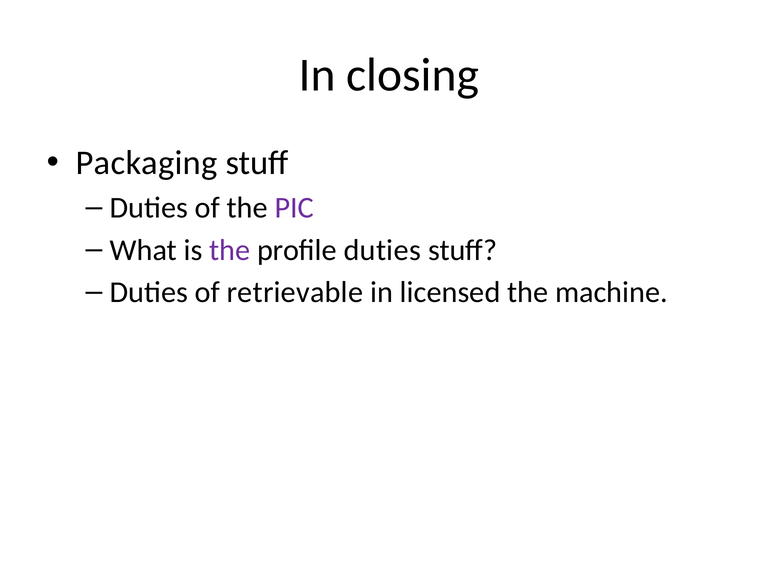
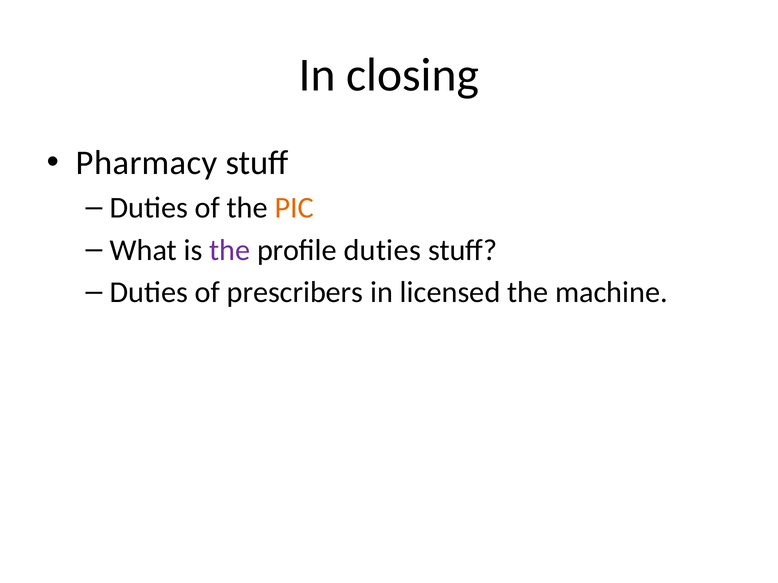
Packaging: Packaging -> Pharmacy (147, 163)
PIC colour: purple -> orange (294, 208)
retrievable: retrievable -> prescribers (295, 293)
